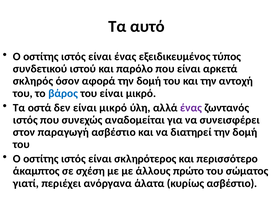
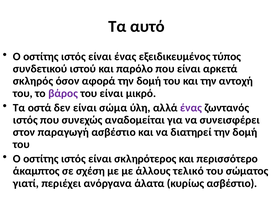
βάρος colour: blue -> purple (63, 94)
δεν είναι μικρό: μικρό -> σώμα (113, 108)
πρώτο: πρώτο -> τελικό (188, 172)
